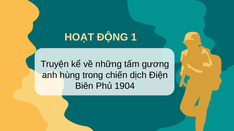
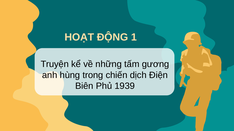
1904: 1904 -> 1939 (125, 86)
